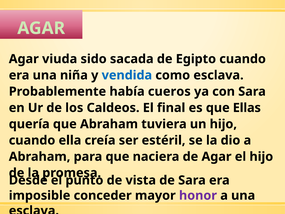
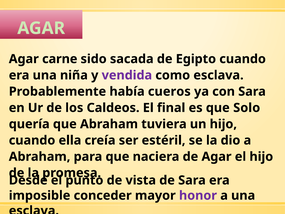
viuda: viuda -> carne (60, 59)
vendida colour: blue -> purple (127, 75)
Ellas: Ellas -> Solo (247, 108)
